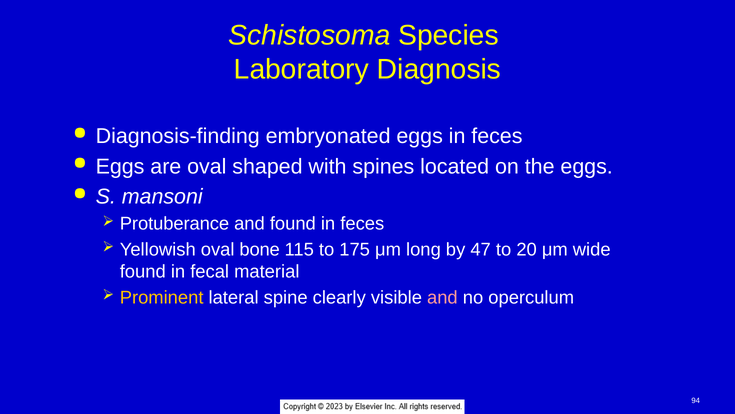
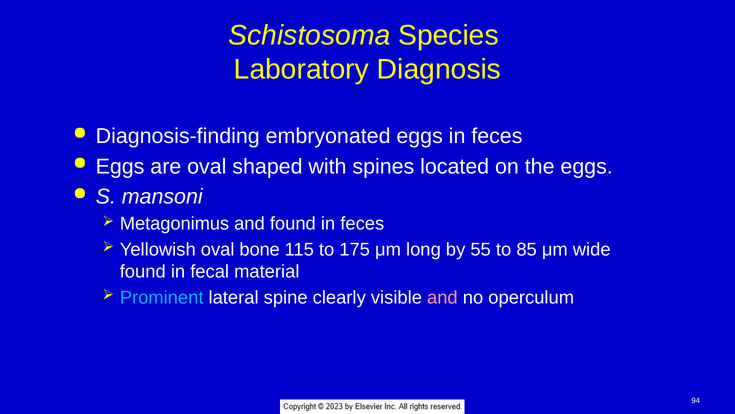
Protuberance: Protuberance -> Metagonimus (174, 224)
47: 47 -> 55 (481, 249)
20: 20 -> 85 (527, 249)
Prominent colour: yellow -> light blue (162, 297)
